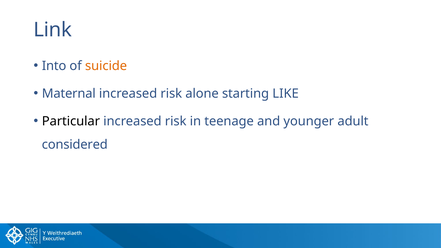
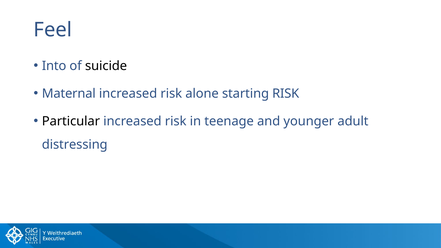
Link: Link -> Feel (53, 30)
suicide colour: orange -> black (106, 66)
starting LIKE: LIKE -> RISK (286, 94)
considered: considered -> distressing (75, 144)
